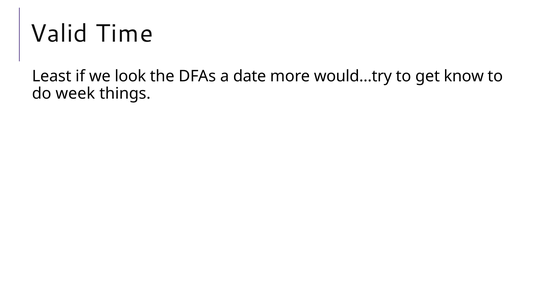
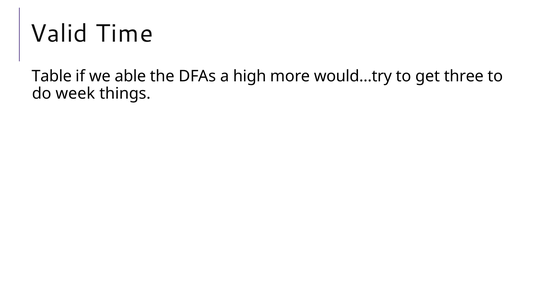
Least: Least -> Table (52, 76)
look: look -> able (130, 76)
date: date -> high (250, 76)
know: know -> three (464, 76)
